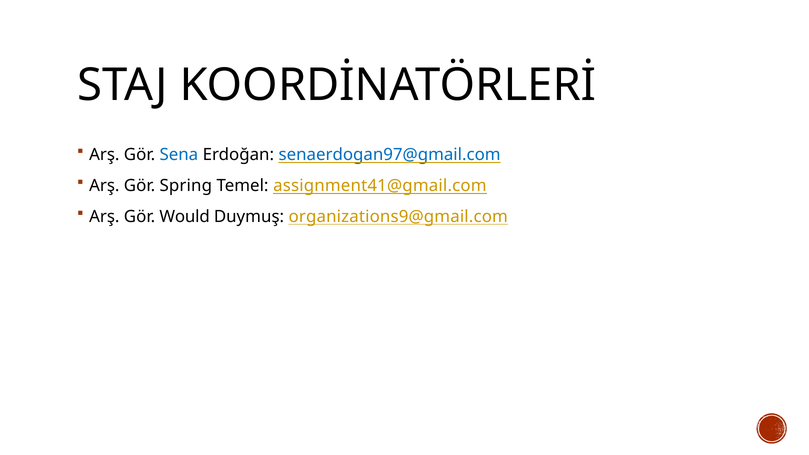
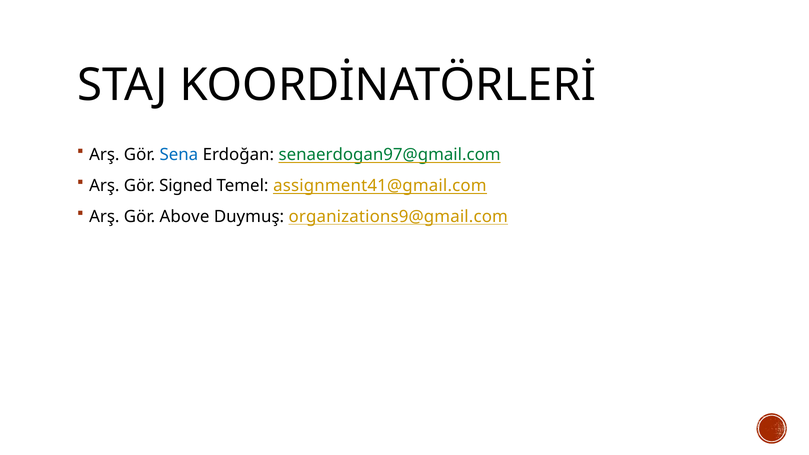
senaerdogan97@gmail.com colour: blue -> green (390, 155)
Spring: Spring -> Signed (186, 186)
Would: Would -> Above (184, 217)
